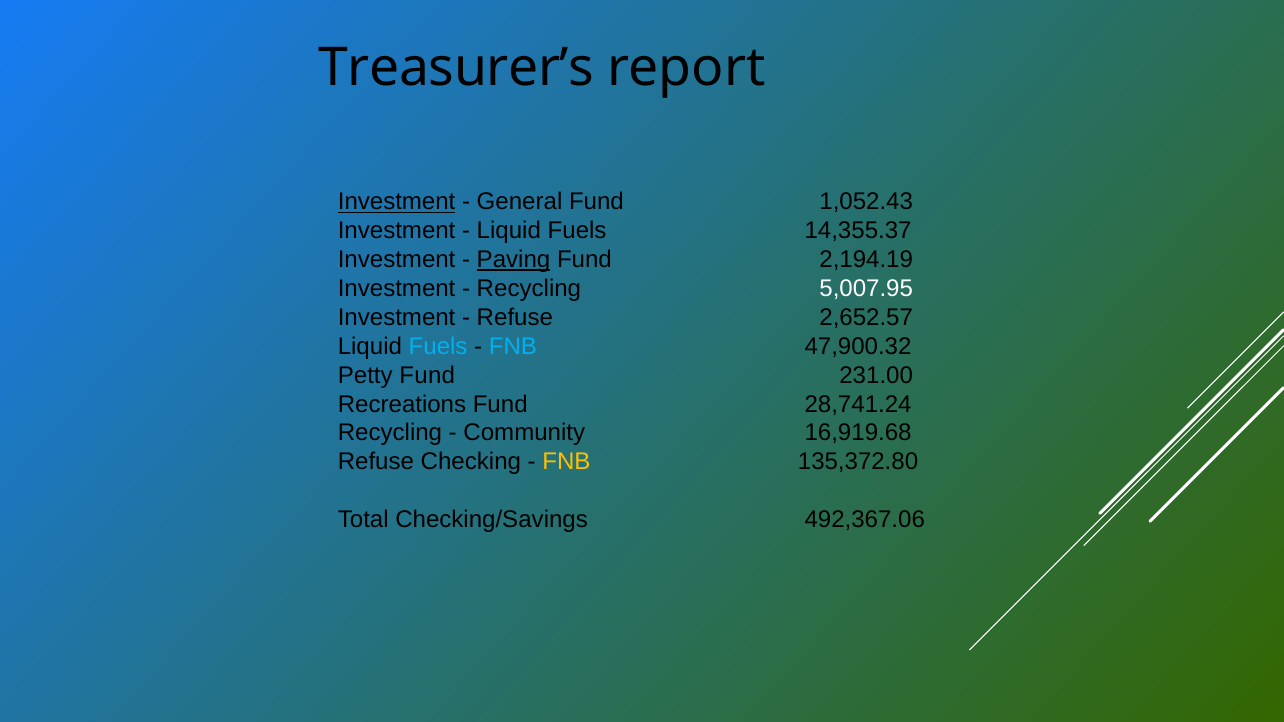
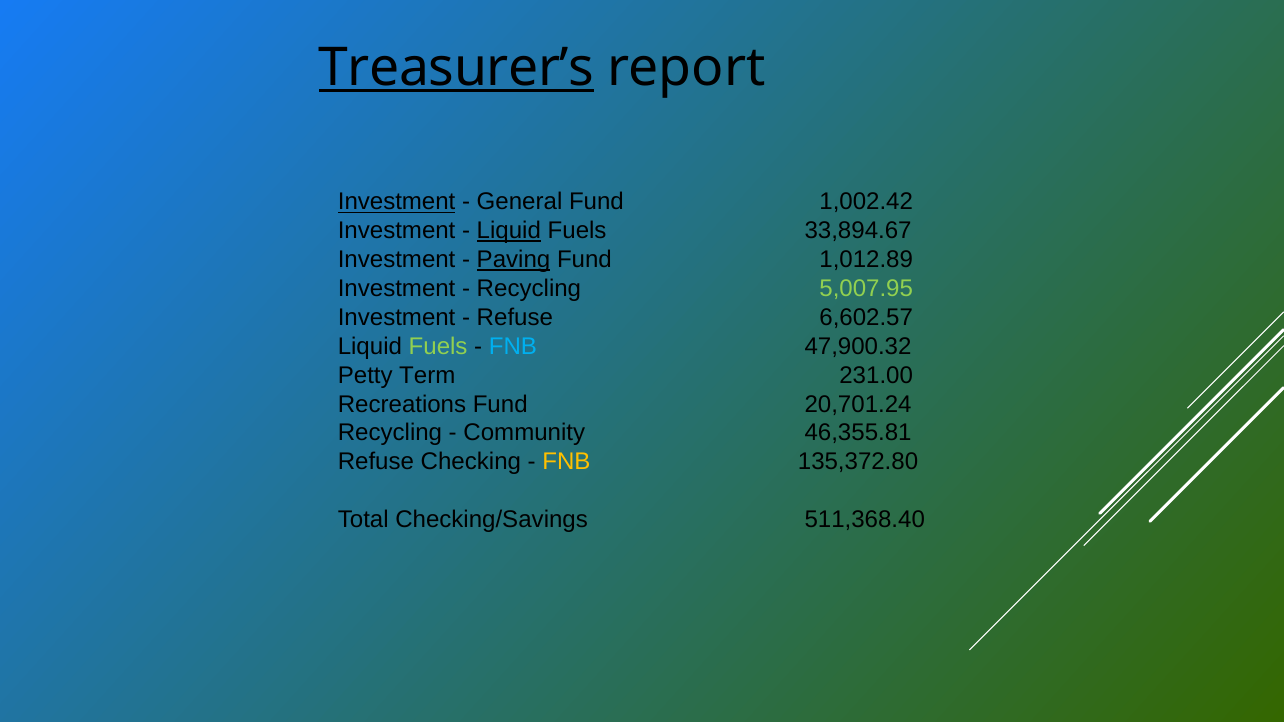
Treasurer’s underline: none -> present (457, 68)
1,052.43: 1,052.43 -> 1,002.42 (866, 202)
Liquid underline: none -> present (509, 231)
14,355.37: 14,355.37 -> 33,894.67 (858, 231)
2,194.19: 2,194.19 -> 1,012.89 (866, 260)
5,007.95 colour: white -> light green (866, 289)
2,652.57: 2,652.57 -> 6,602.57 (866, 318)
Fuels colour: light blue -> light green (438, 347)
Petty Fund: Fund -> Term (427, 375)
28,741.24: 28,741.24 -> 20,701.24 (858, 404)
16,919.68: 16,919.68 -> 46,355.81 (858, 433)
492,367.06: 492,367.06 -> 511,368.40 (865, 520)
